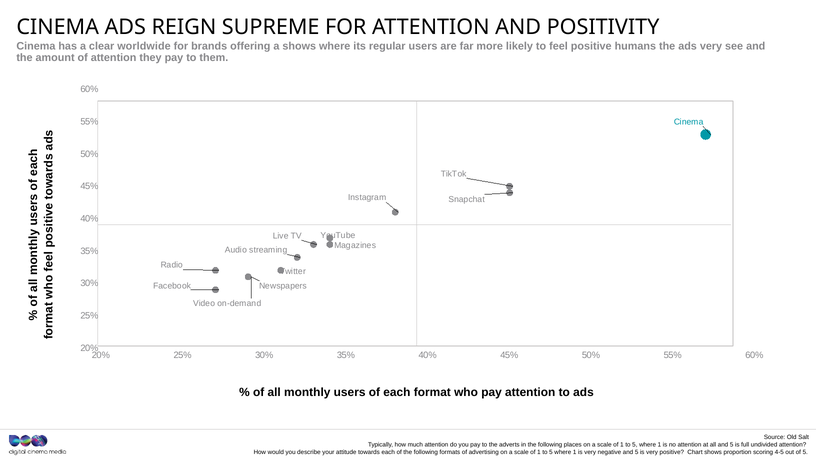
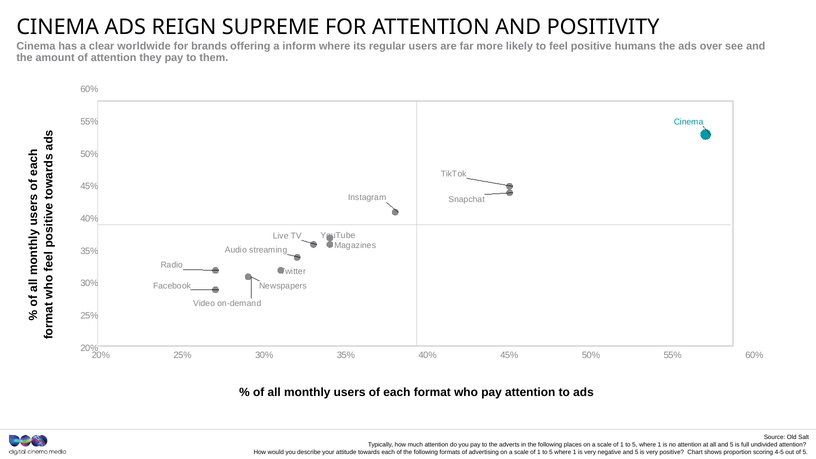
a shows: shows -> inform (299, 46)
ads very: very -> over (711, 46)
